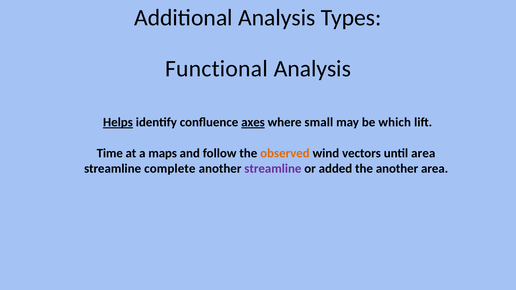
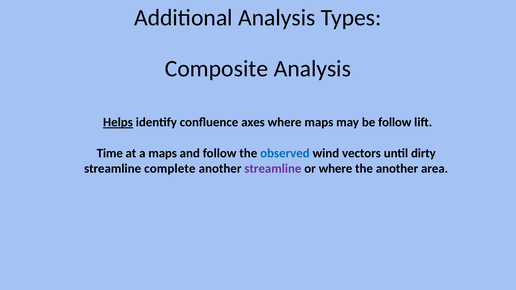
Functional: Functional -> Composite (217, 69)
axes underline: present -> none (253, 122)
where small: small -> maps (319, 122)
be which: which -> follow (395, 122)
observed colour: orange -> blue (285, 153)
until area: area -> dirty (423, 153)
or added: added -> where (335, 169)
